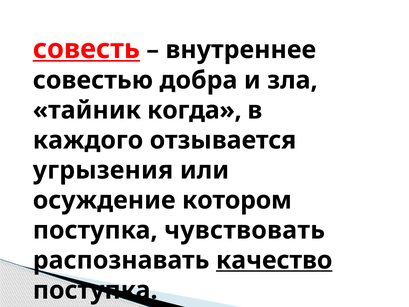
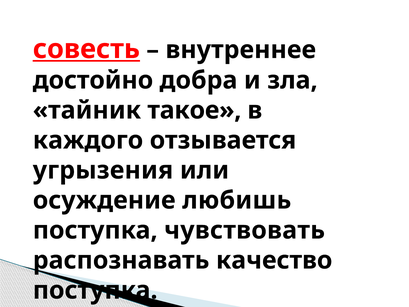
совестью: совестью -> достойно (93, 80)
когда: когда -> такое (194, 110)
котором: котором -> любишь (237, 200)
качество underline: present -> none (274, 260)
